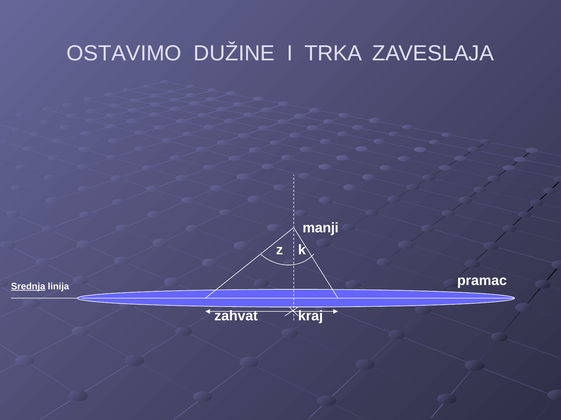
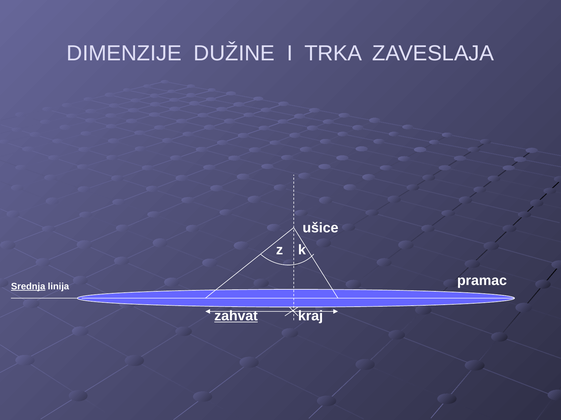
OSTAVIMO: OSTAVIMO -> DIMENZIJE (124, 53)
manji: manji -> ušice (320, 228)
zahvat underline: none -> present (236, 316)
